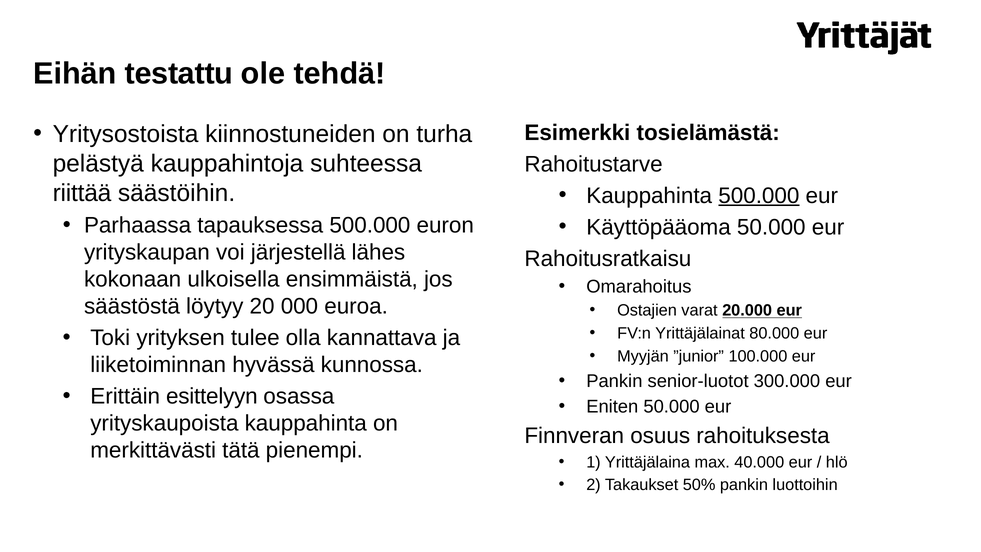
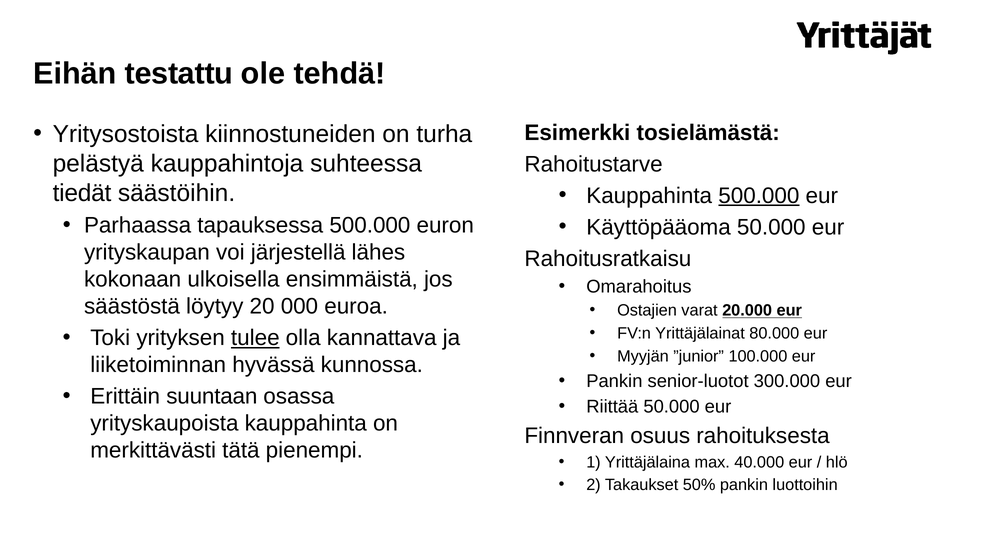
riittää: riittää -> tiedät (82, 193)
tulee underline: none -> present (255, 338)
esittelyyn: esittelyyn -> suuntaan (212, 396)
Eniten: Eniten -> Riittää (612, 407)
